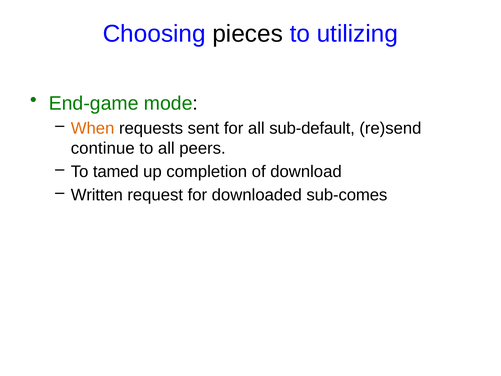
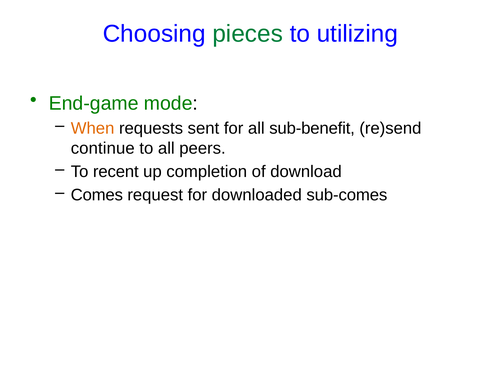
pieces colour: black -> green (248, 34)
sub-default: sub-default -> sub-benefit (312, 128)
tamed: tamed -> recent (116, 172)
Written: Written -> Comes (97, 195)
